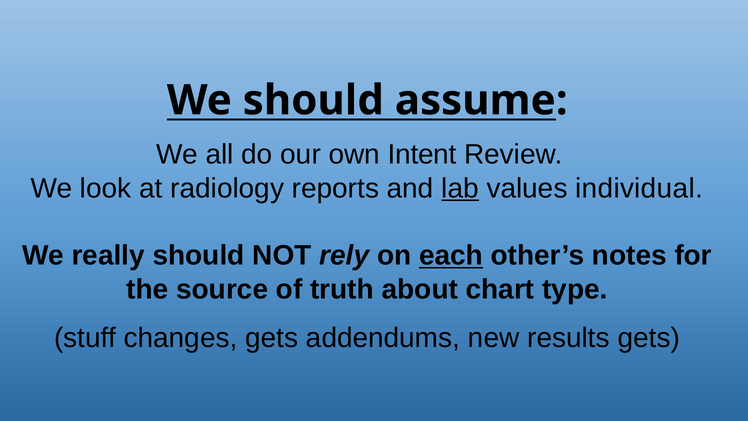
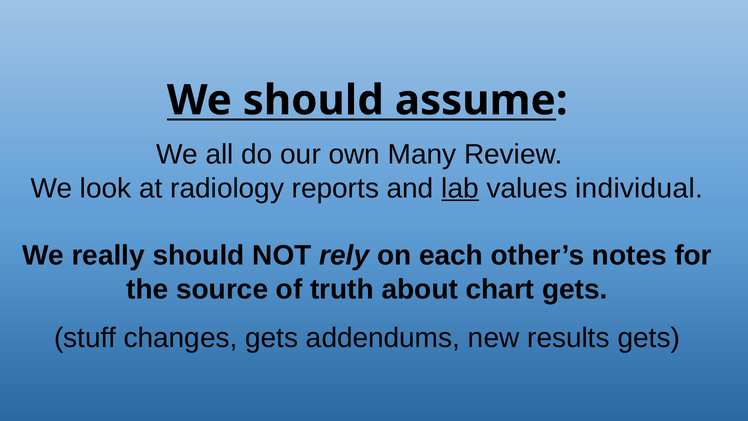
Intent: Intent -> Many (422, 155)
each underline: present -> none (451, 256)
chart type: type -> gets (575, 289)
